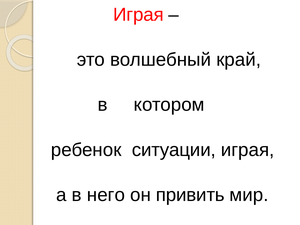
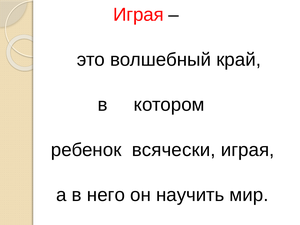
ситуации: ситуации -> всячески (174, 150)
привить: привить -> научить (190, 195)
